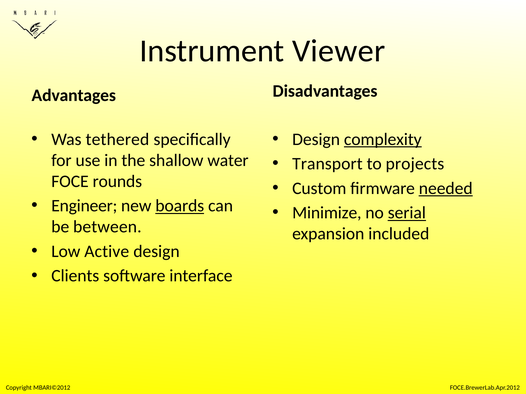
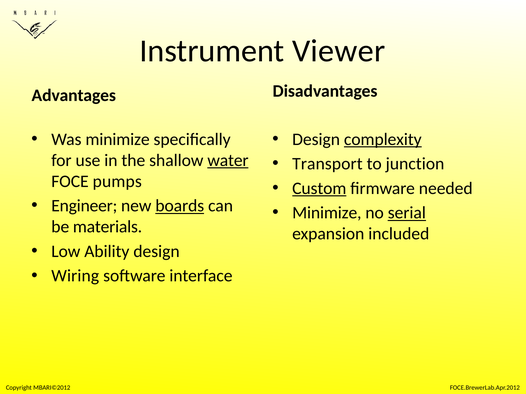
Was tethered: tethered -> minimize (118, 139)
water underline: none -> present (228, 161)
projects: projects -> junction (415, 164)
rounds: rounds -> pumps (117, 182)
Custom underline: none -> present (319, 189)
needed underline: present -> none (446, 189)
between: between -> materials (108, 227)
Active: Active -> Ability (107, 252)
Clients: Clients -> Wiring (75, 276)
